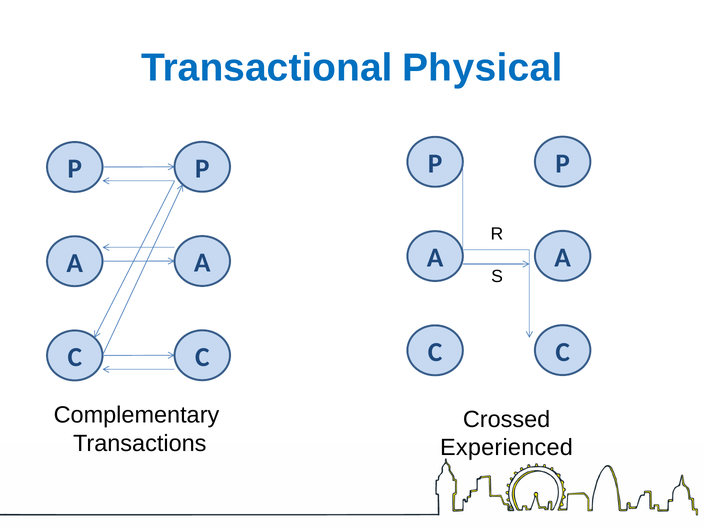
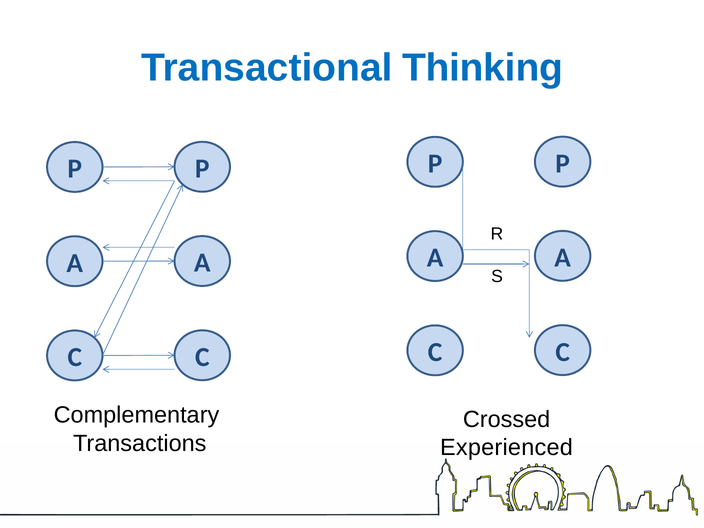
Physical: Physical -> Thinking (483, 68)
